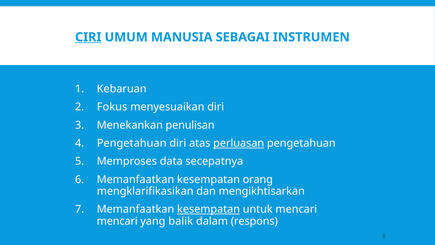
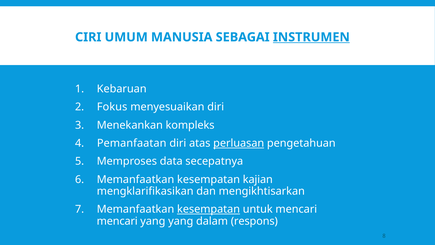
CIRI underline: present -> none (88, 37)
INSTRUMEN underline: none -> present (311, 37)
penulisan: penulisan -> kompleks (190, 125)
Pengetahuan: Pengetahuan -> Pemanfaatan (132, 143)
orang: orang -> kajian (258, 179)
yang balik: balik -> yang (181, 221)
